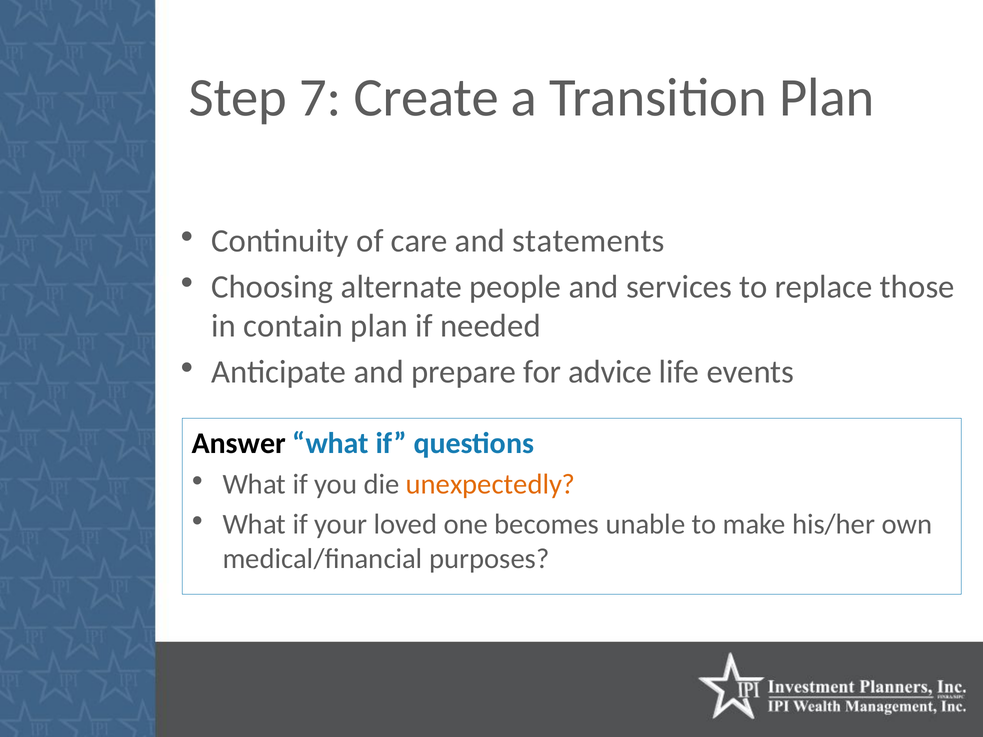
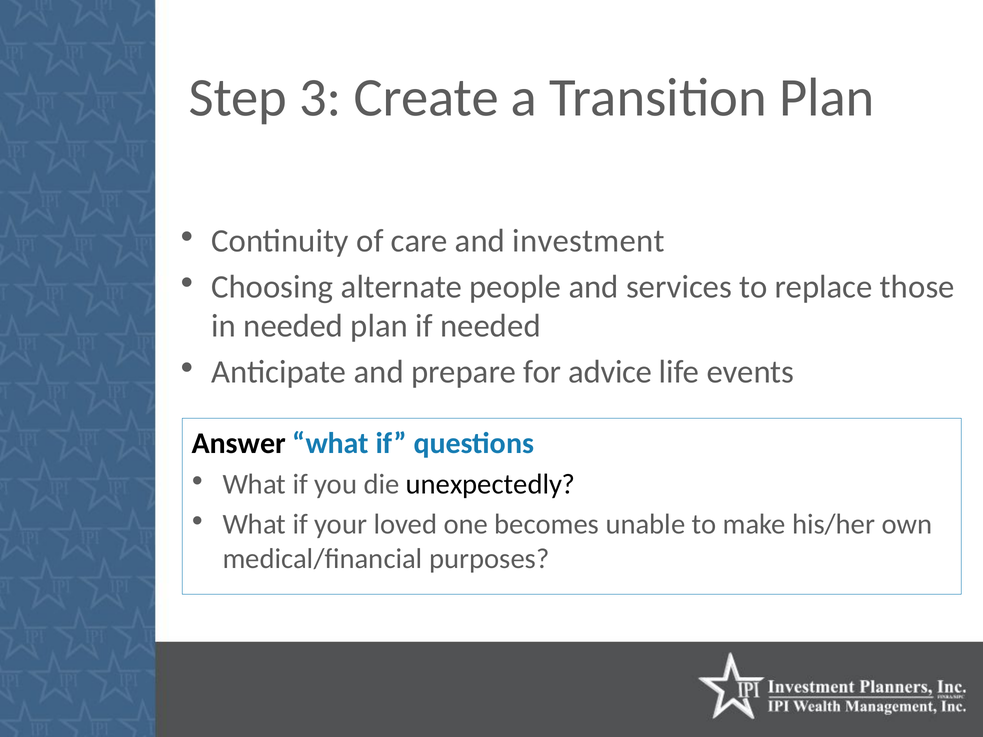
7: 7 -> 3 (320, 98)
statements: statements -> investment (588, 241)
in contain: contain -> needed (293, 326)
unexpectedly colour: orange -> black (491, 484)
